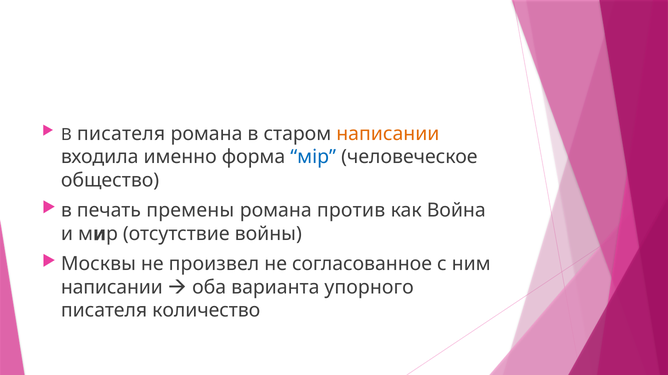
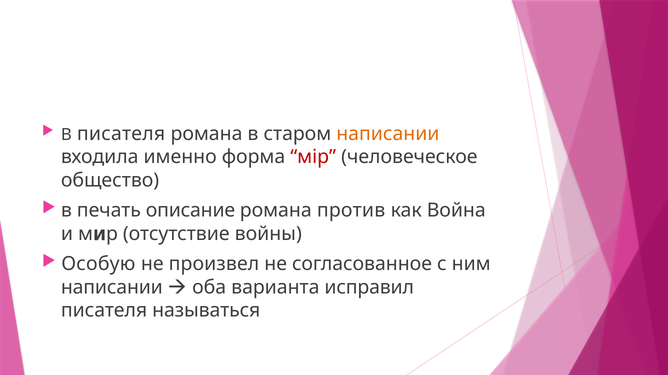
мiр colour: blue -> red (313, 157)
премены: премены -> описание (190, 211)
Москвы: Москвы -> Особую (98, 265)
упорного: упорного -> исправил (369, 288)
количество: количество -> называться (206, 311)
